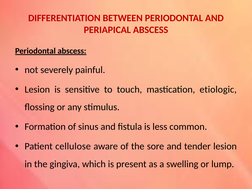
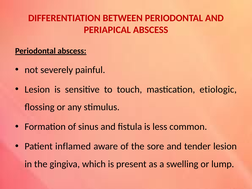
cellulose: cellulose -> inflamed (73, 146)
